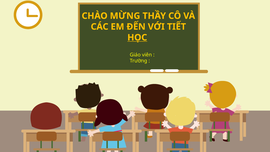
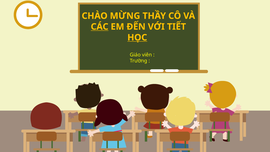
CÁC underline: none -> present (100, 27)
